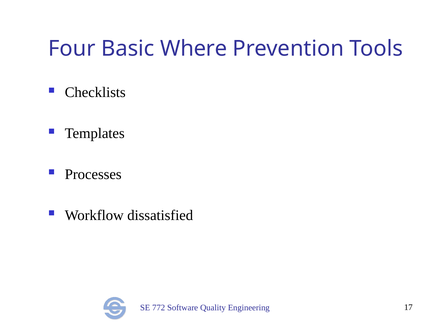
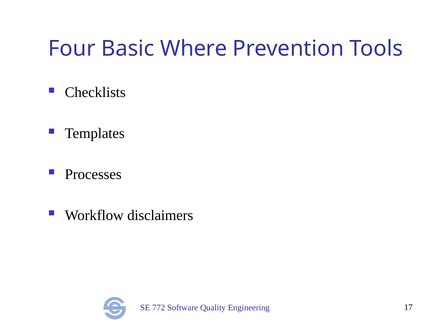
dissatisfied: dissatisfied -> disclaimers (160, 215)
